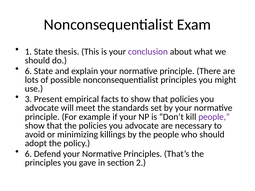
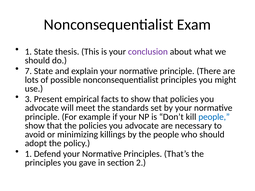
6: 6 -> 7 (28, 71)
people colour: purple -> blue (214, 117)
6: 6 -> 1 (28, 154)
